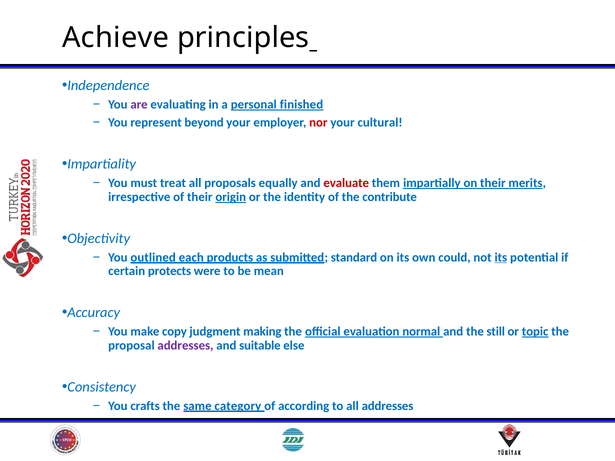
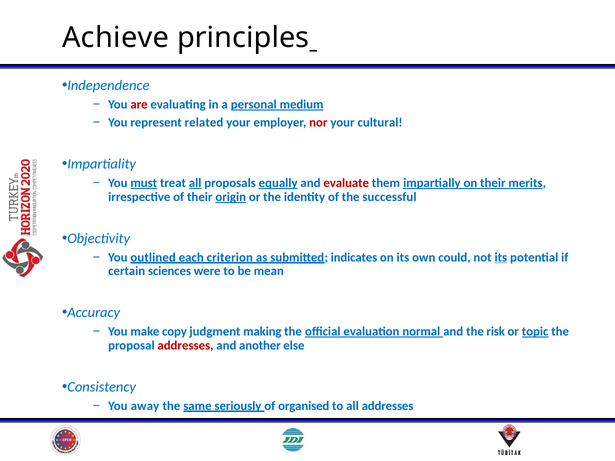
are colour: purple -> red (139, 105)
finished: finished -> medium (302, 105)
beyond: beyond -> related (204, 123)
must underline: none -> present (144, 183)
all underline: none -> present (195, 183)
equally underline: none -> present (278, 183)
contribute: contribute -> successful (389, 197)
products: products -> criterion (230, 257)
standard: standard -> indicates (354, 257)
protects: protects -> sciences (170, 271)
still: still -> risk (496, 332)
addresses colour: purple -> red (185, 346)
suitable: suitable -> another (260, 346)
crafts: crafts -> away (145, 406)
category: category -> seriously (238, 406)
according: according -> organised (304, 406)
